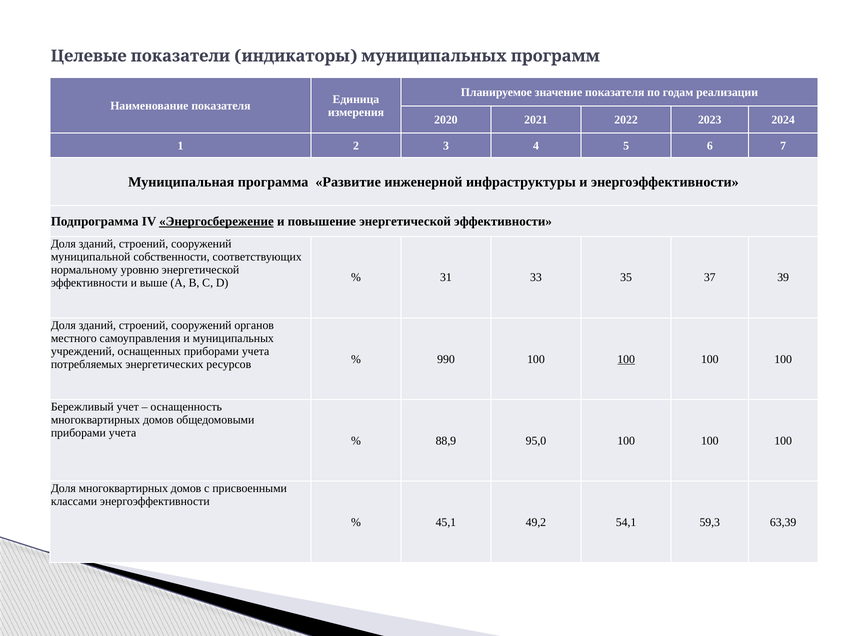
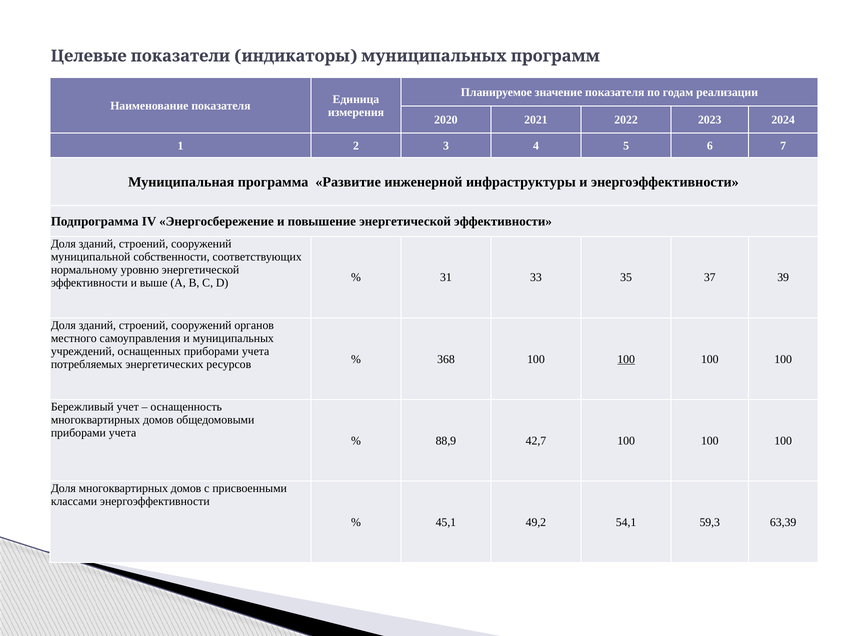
Энергосбережение underline: present -> none (216, 221)
990: 990 -> 368 (446, 359)
95,0: 95,0 -> 42,7 (536, 441)
